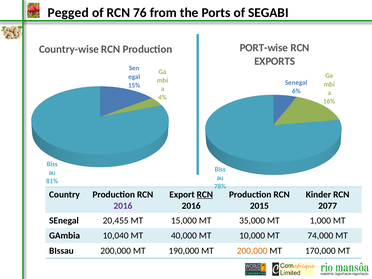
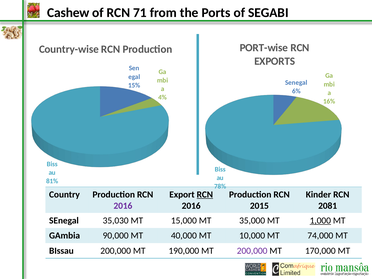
Pegged: Pegged -> Cashew (68, 13)
76: 76 -> 71 (140, 13)
2077: 2077 -> 2081 (328, 206)
20,455: 20,455 -> 35,030 (116, 221)
1,000 underline: none -> present (320, 221)
10,040: 10,040 -> 90,000 (116, 236)
200,000 colour: orange -> purple (252, 251)
